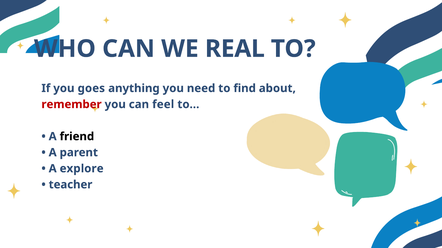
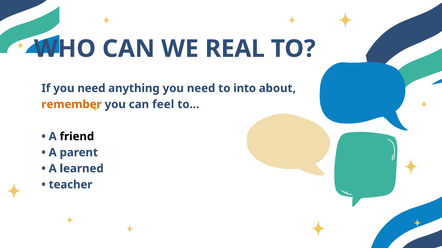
If you goes: goes -> need (91, 89)
find: find -> into (245, 89)
remember colour: red -> orange (72, 105)
explore: explore -> learned (82, 169)
